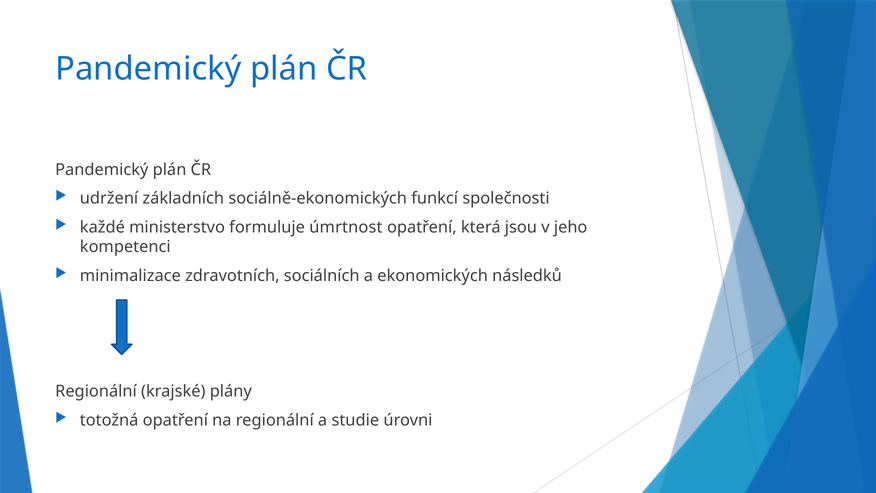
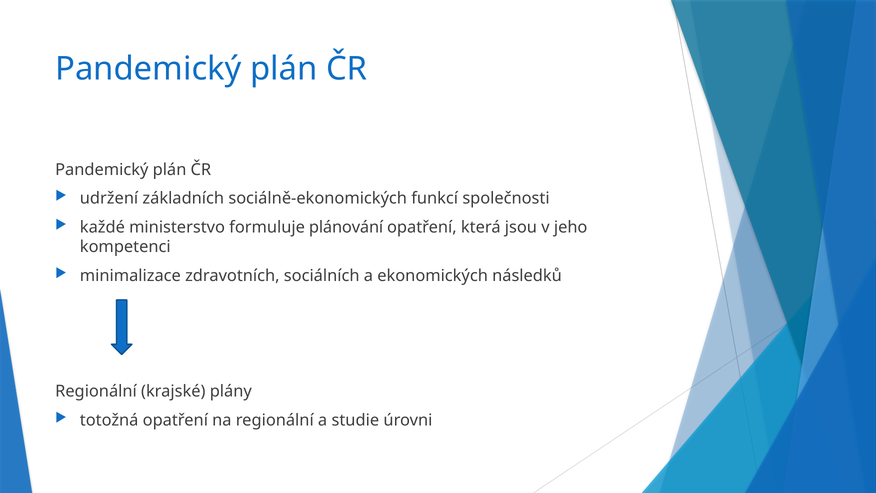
úmrtnost: úmrtnost -> plánování (346, 227)
